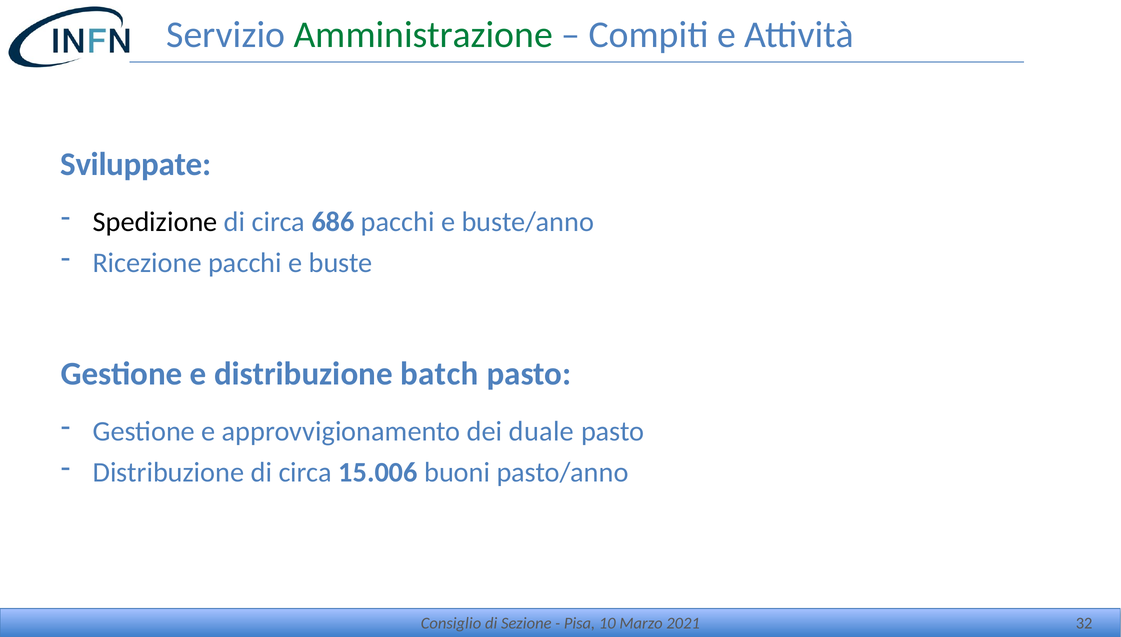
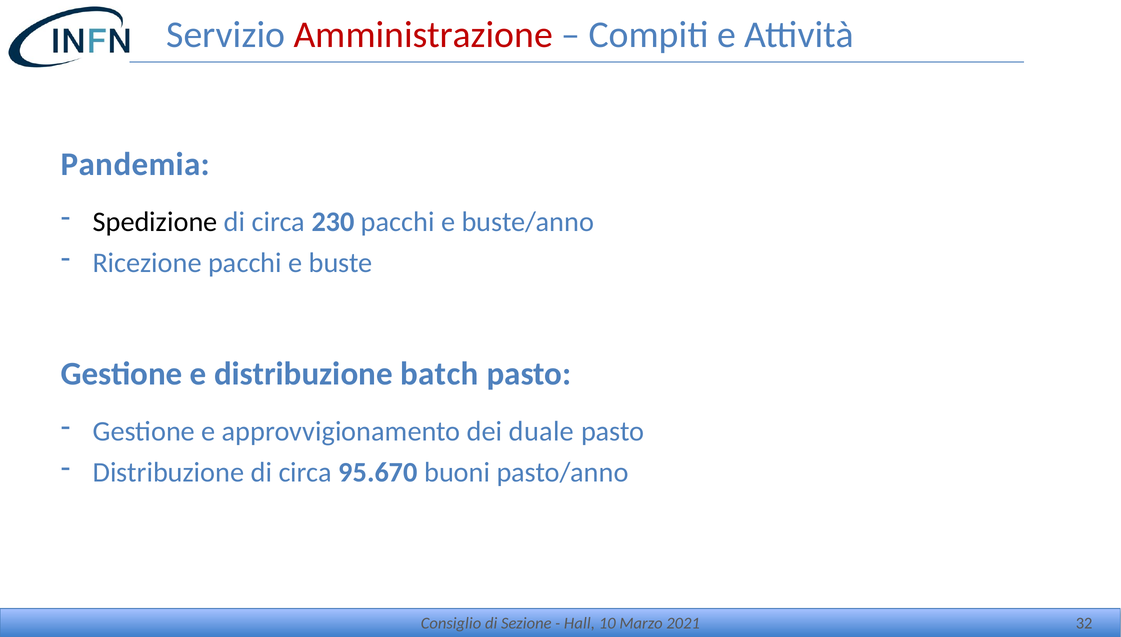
Amministrazione colour: green -> red (423, 35)
Sviluppate: Sviluppate -> Pandemia (135, 164)
686: 686 -> 230 (333, 222)
15.006: 15.006 -> 95.670 (378, 473)
Pisa: Pisa -> Hall (580, 624)
